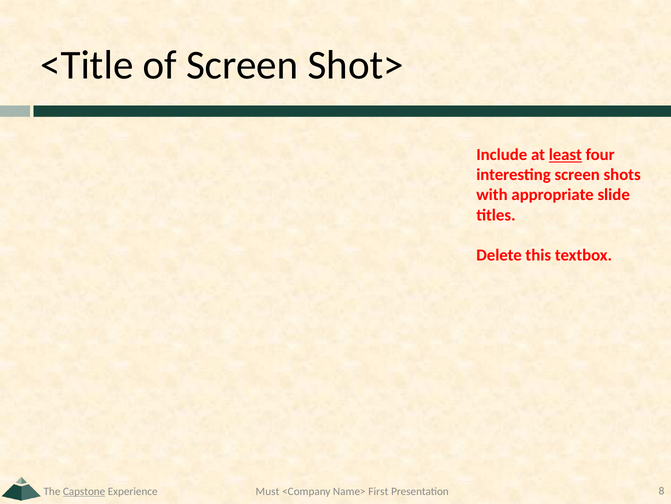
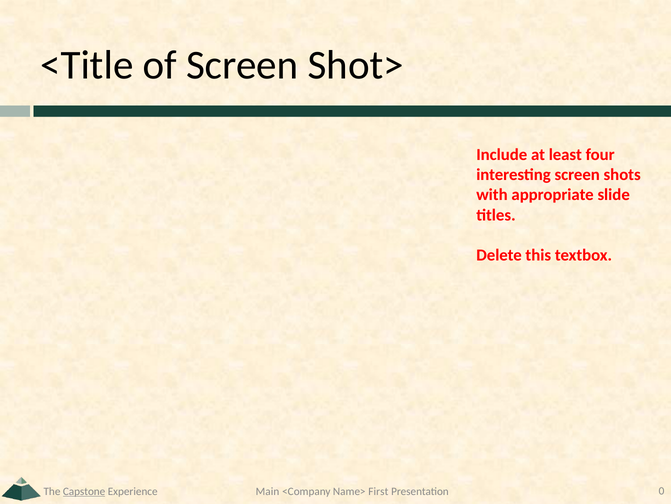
least underline: present -> none (565, 154)
Must: Must -> Main (268, 491)
8: 8 -> 0 (662, 491)
